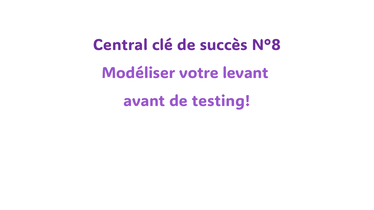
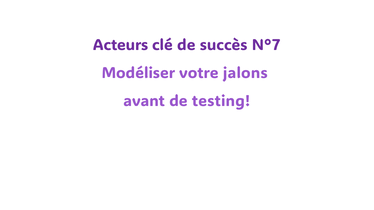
Central: Central -> Acteurs (121, 45)
N°8: N°8 -> N°7 (266, 45)
levant: levant -> jalons (245, 73)
